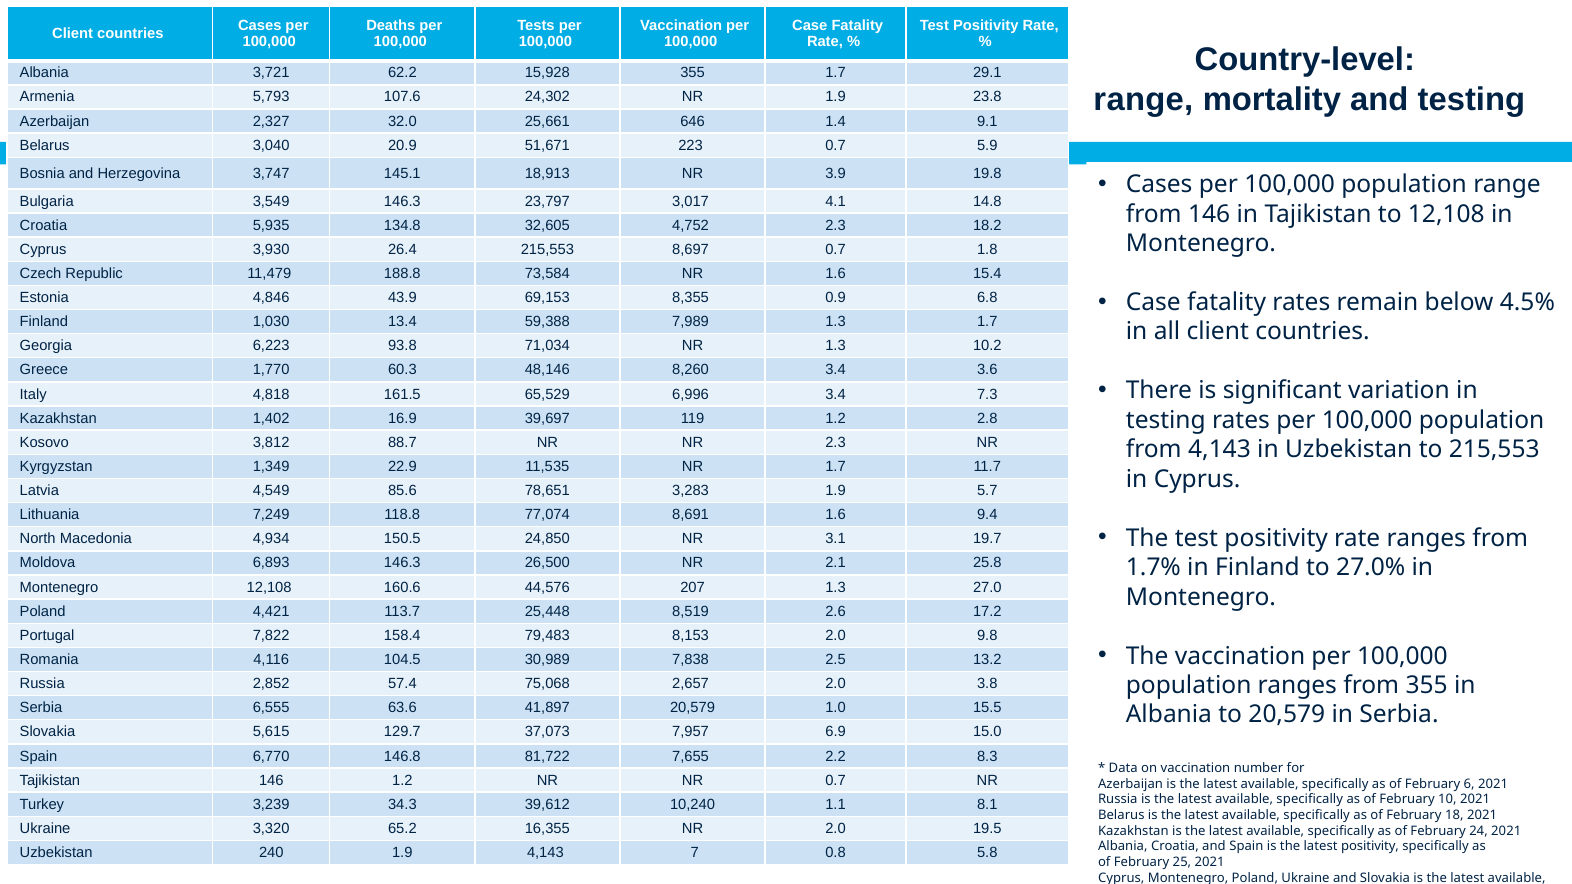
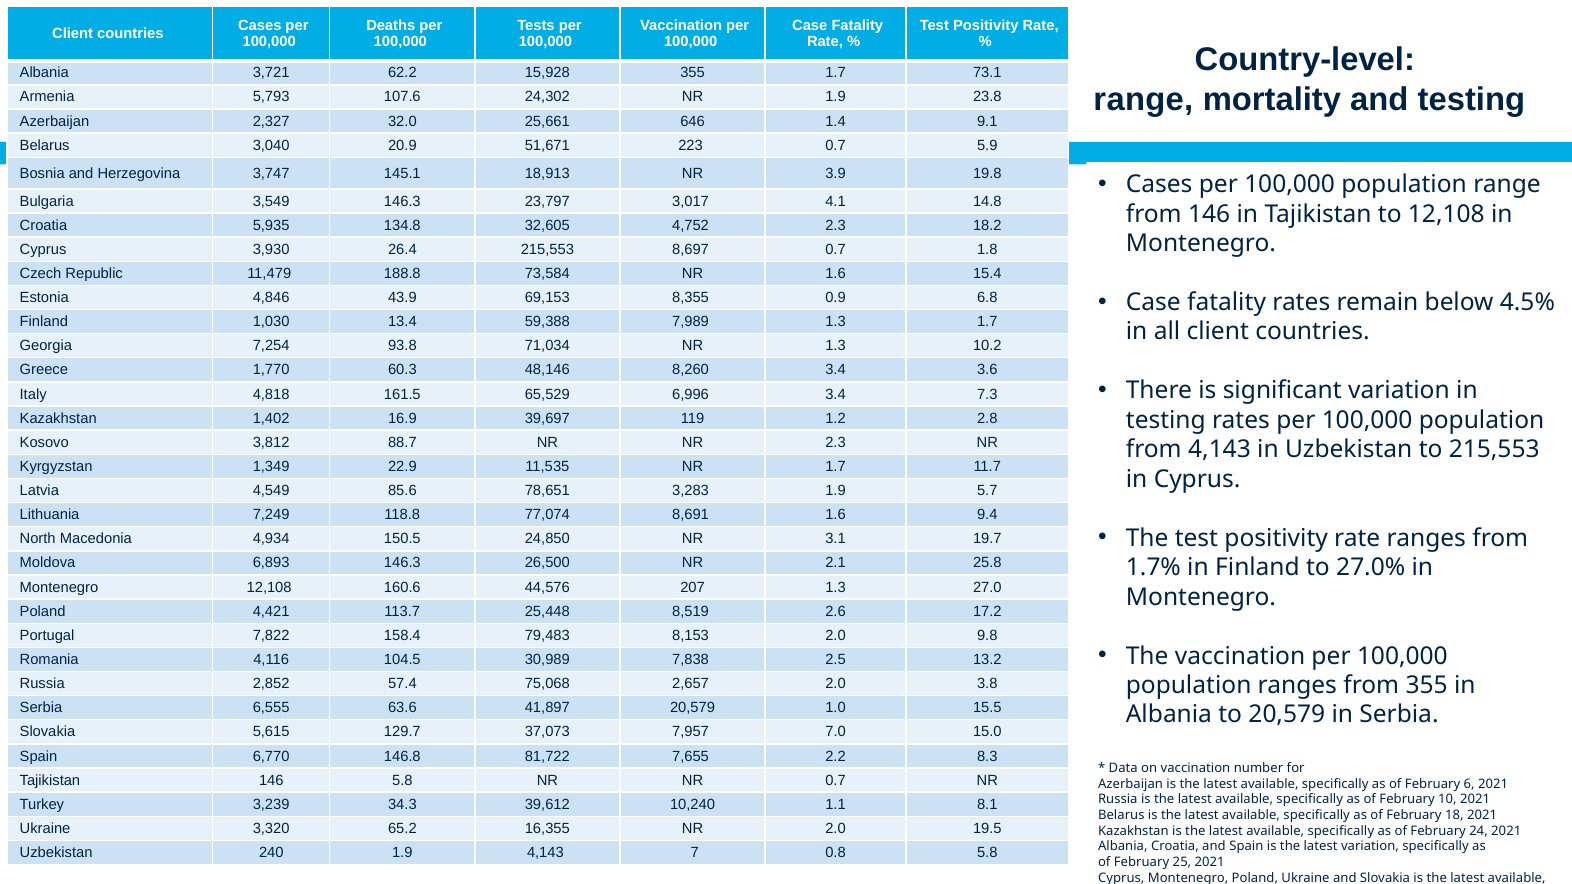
29.1: 29.1 -> 73.1 (987, 73)
6,223: 6,223 -> 7,254 (271, 346)
6.9: 6.9 -> 7.0 (836, 732)
146 1.2: 1.2 -> 5.8 (402, 781)
latest positivity: positivity -> variation (1370, 847)
